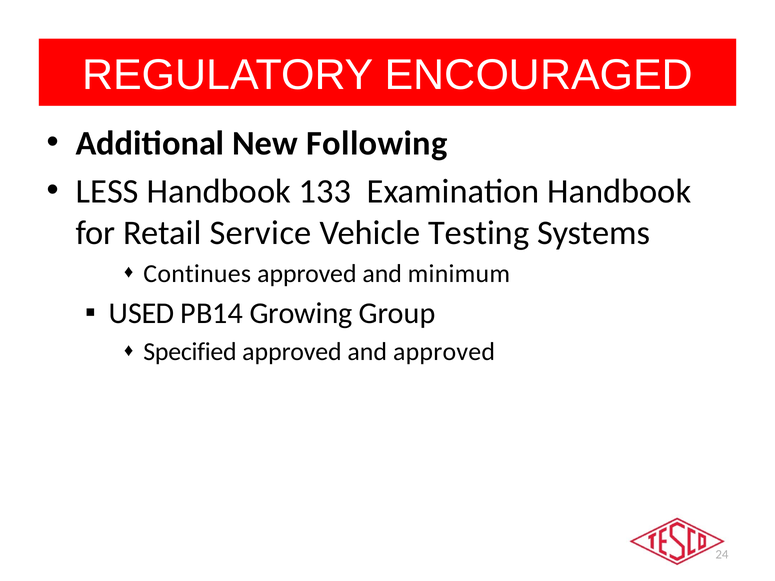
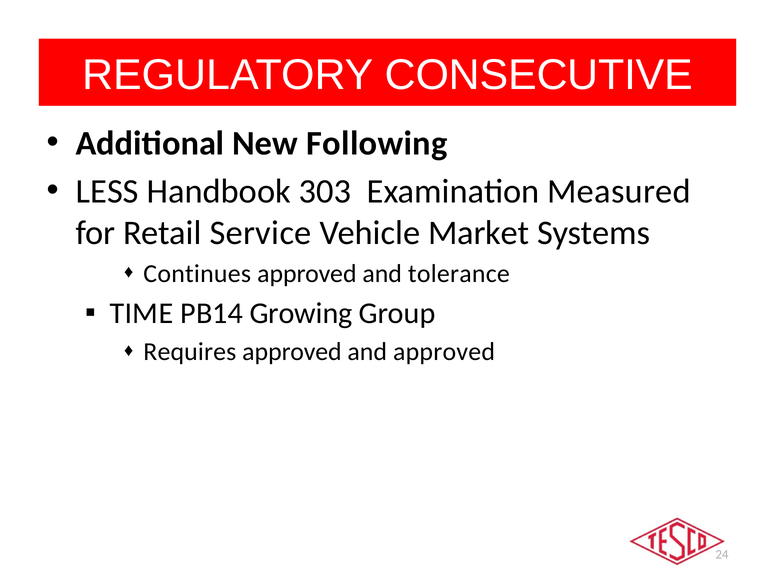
ENCOURAGED: ENCOURAGED -> CONSECUTIVE (539, 75)
133: 133 -> 303 (325, 192)
Examination Handbook: Handbook -> Measured (619, 192)
Testing: Testing -> Market (479, 233)
minimum: minimum -> tolerance (459, 274)
USED: USED -> TIME (141, 313)
Specified: Specified -> Requires (190, 352)
